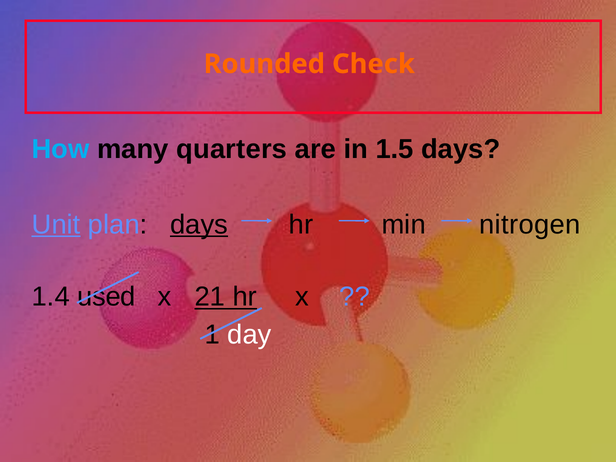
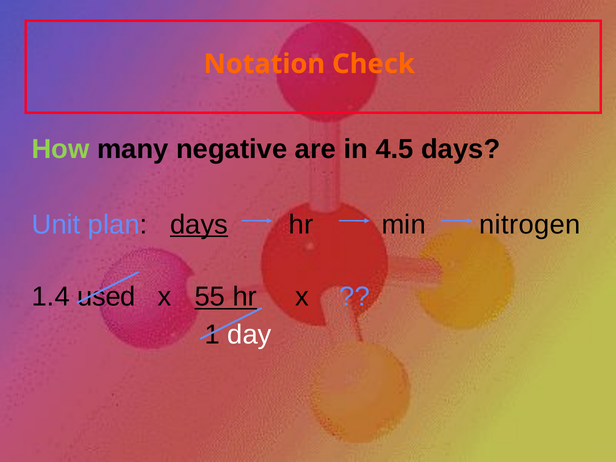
Rounded: Rounded -> Notation (264, 64)
How colour: light blue -> light green (61, 149)
quarters: quarters -> negative (232, 149)
1.5: 1.5 -> 4.5 (395, 149)
Unit underline: present -> none (56, 225)
21: 21 -> 55 (210, 297)
